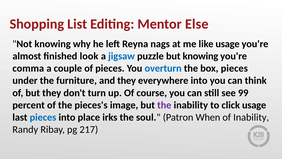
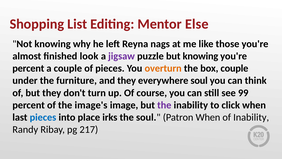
like usage: usage -> those (228, 44)
jigsaw colour: blue -> purple (122, 56)
comma: comma -> percent (28, 68)
overturn colour: blue -> orange (163, 68)
box pieces: pieces -> couple (234, 68)
everywhere into: into -> soul (199, 80)
pieces's: pieces's -> image's (91, 105)
click usage: usage -> when (254, 105)
